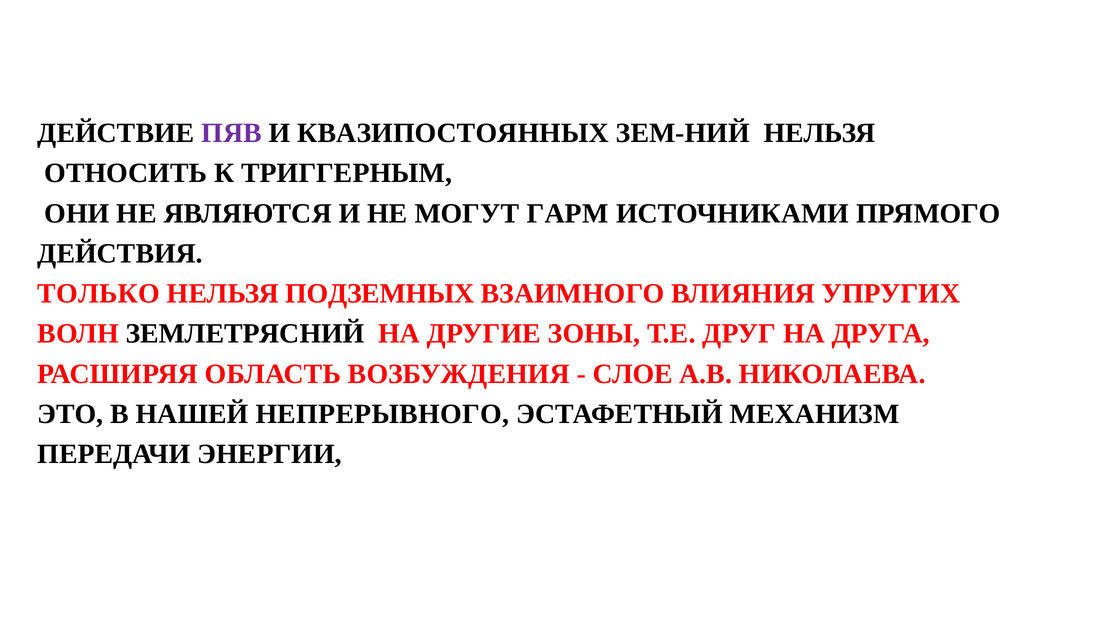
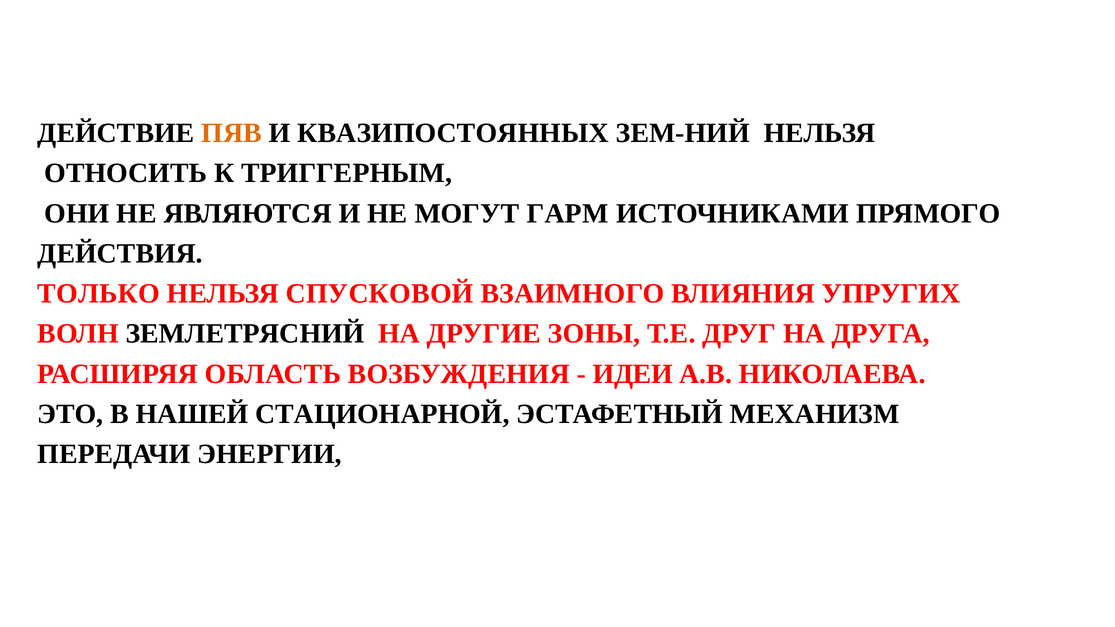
ПЯВ colour: purple -> orange (232, 133)
ПОДЗЕМНЫХ: ПОДЗЕМНЫХ -> СПУСКОВОЙ (380, 294)
СЛОЕ: СЛОЕ -> ИДЕИ (633, 374)
НЕПРЕРЫВНОГО: НЕПРЕРЫВНОГО -> СТАЦИОНАРНОЙ (382, 414)
